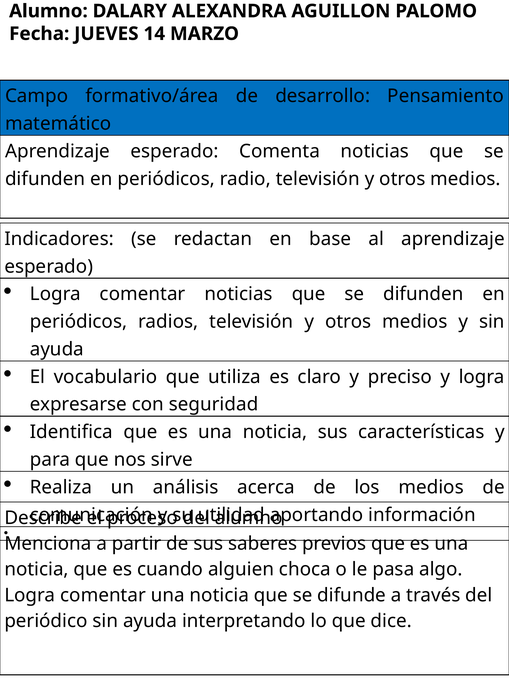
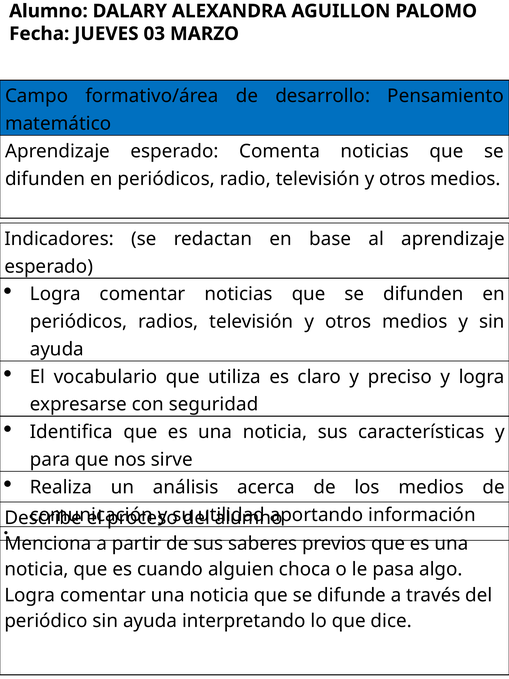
14: 14 -> 03 (154, 34)
